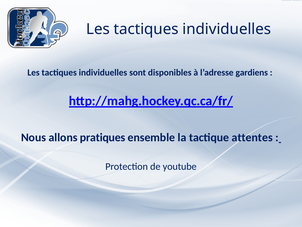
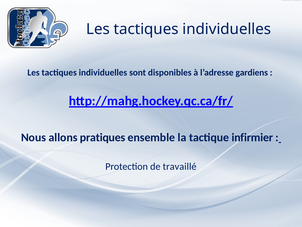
attentes: attentes -> infirmier (252, 137)
youtube: youtube -> travaillé (180, 166)
